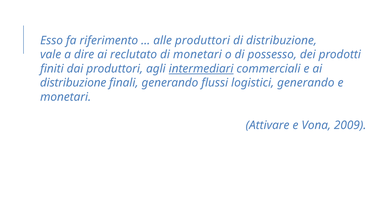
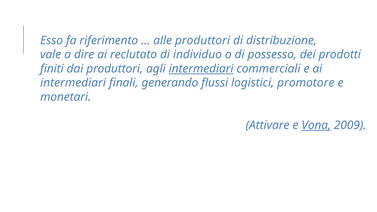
di monetari: monetari -> individuo (197, 55)
distribuzione: distribuzione -> intermediari (73, 83)
logistici generando: generando -> promotore (306, 83)
Vona underline: none -> present (316, 125)
